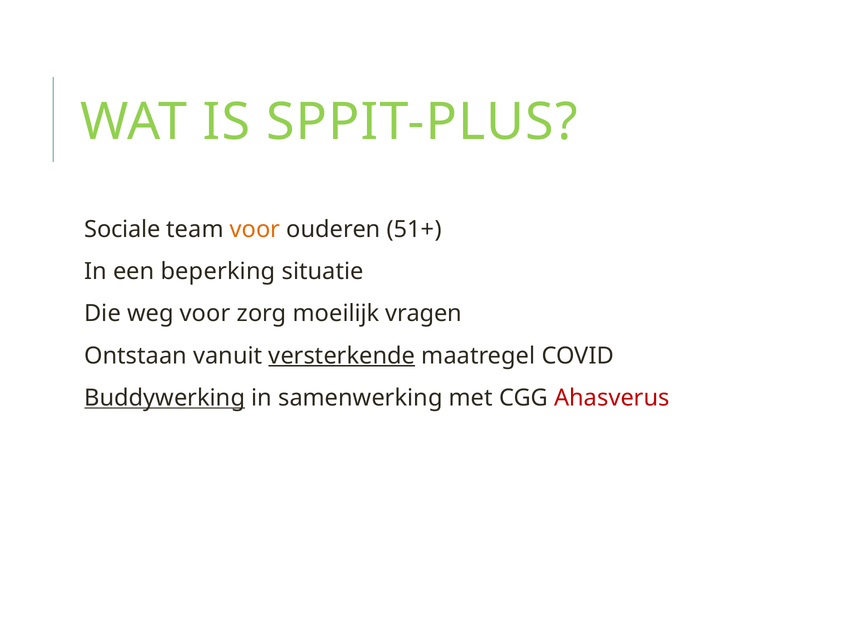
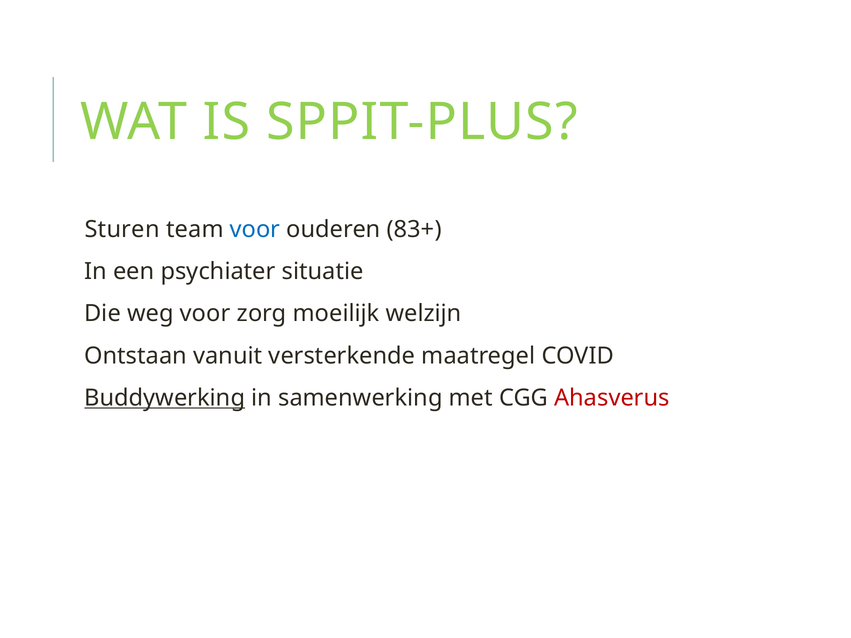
Sociale: Sociale -> Sturen (122, 230)
voor colour: orange -> blue (255, 230)
51+: 51+ -> 83+ (414, 230)
beperking: beperking -> psychiater (218, 272)
vragen: vragen -> welzijn (423, 314)
versterkende underline: present -> none (342, 356)
